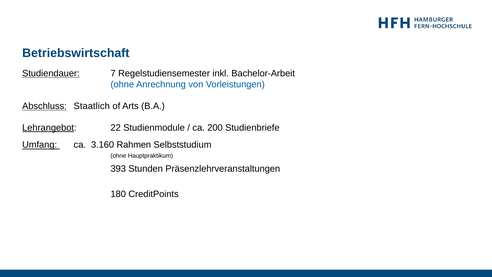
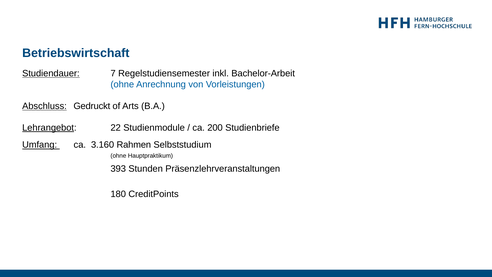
Staatlich: Staatlich -> Gedruckt (92, 106)
